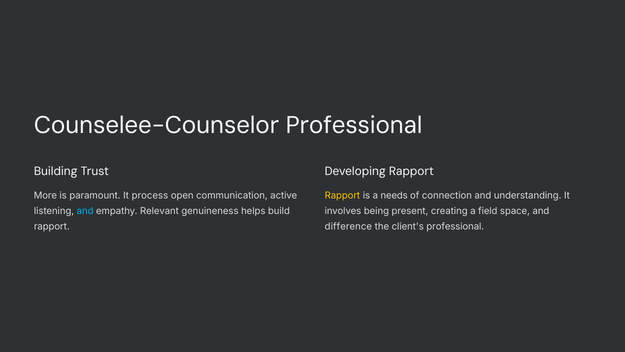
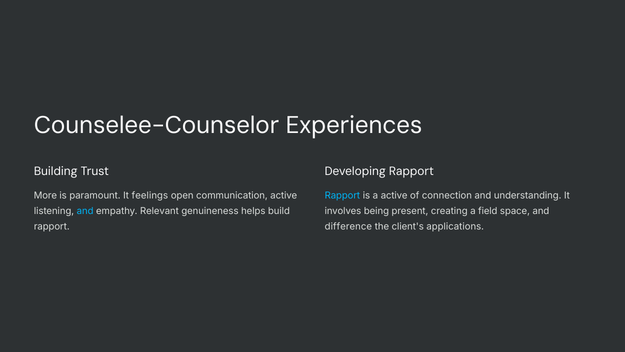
Counselee-Counselor Professional: Professional -> Experiences (354, 125)
process: process -> feelings (150, 195)
Rapport colour: yellow -> light blue (342, 195)
a needs: needs -> active (394, 195)
client's professional: professional -> applications (455, 226)
